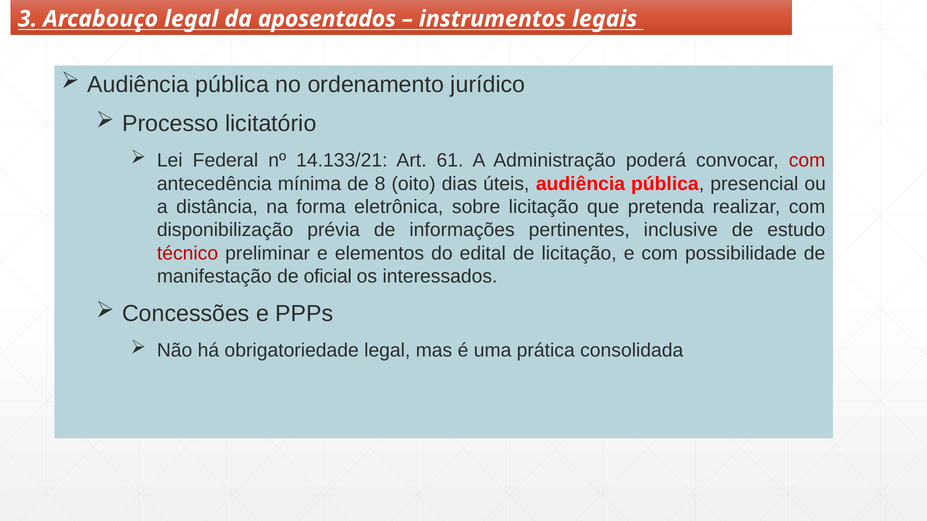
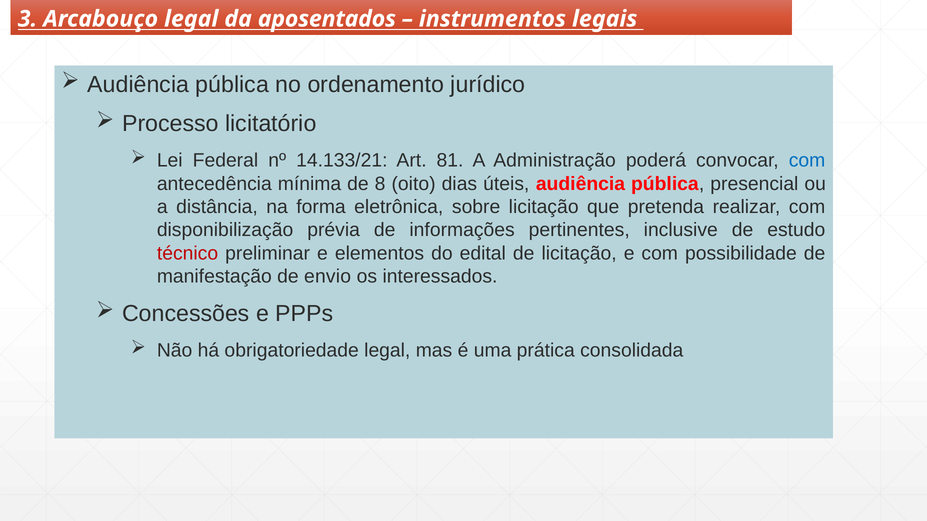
61: 61 -> 81 (450, 161)
com colour: red -> blue (807, 161)
oficial: oficial -> envio (328, 277)
